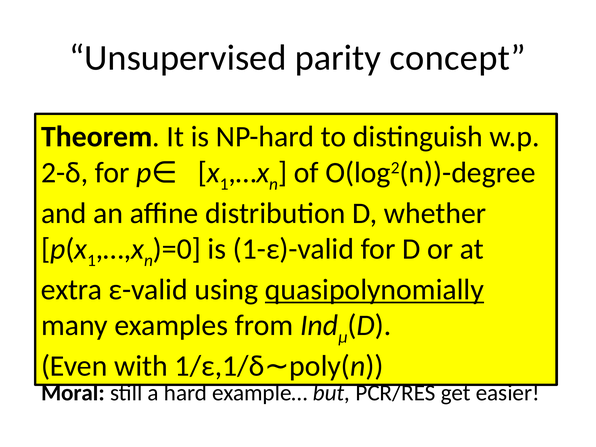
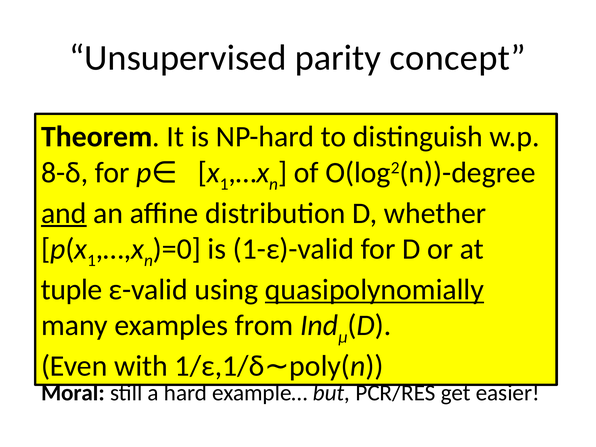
2-δ: 2-δ -> 8-δ (65, 173)
and underline: none -> present (64, 213)
extra: extra -> tuple (72, 290)
